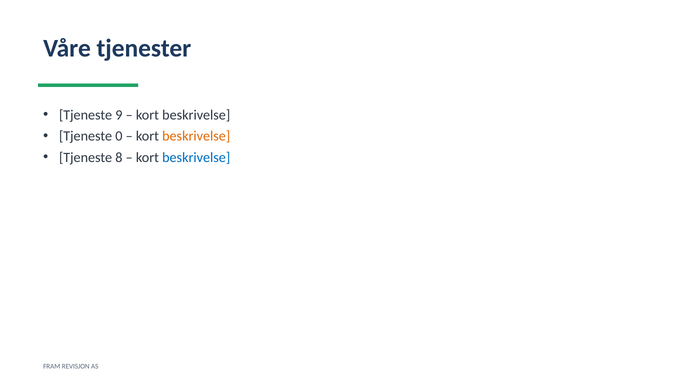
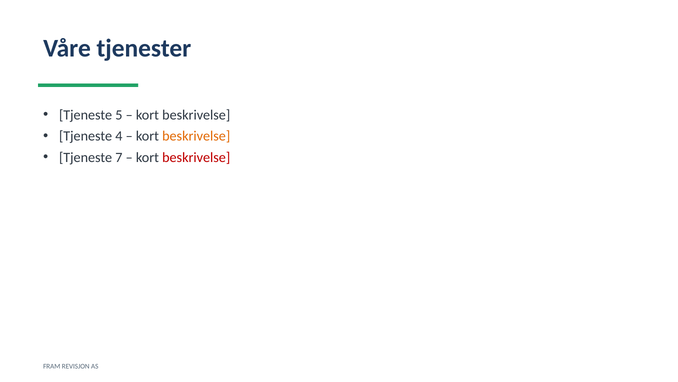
9: 9 -> 5 (119, 115)
0: 0 -> 4 (119, 136)
8: 8 -> 7 (119, 157)
beskrivelse colour: blue -> red (196, 157)
